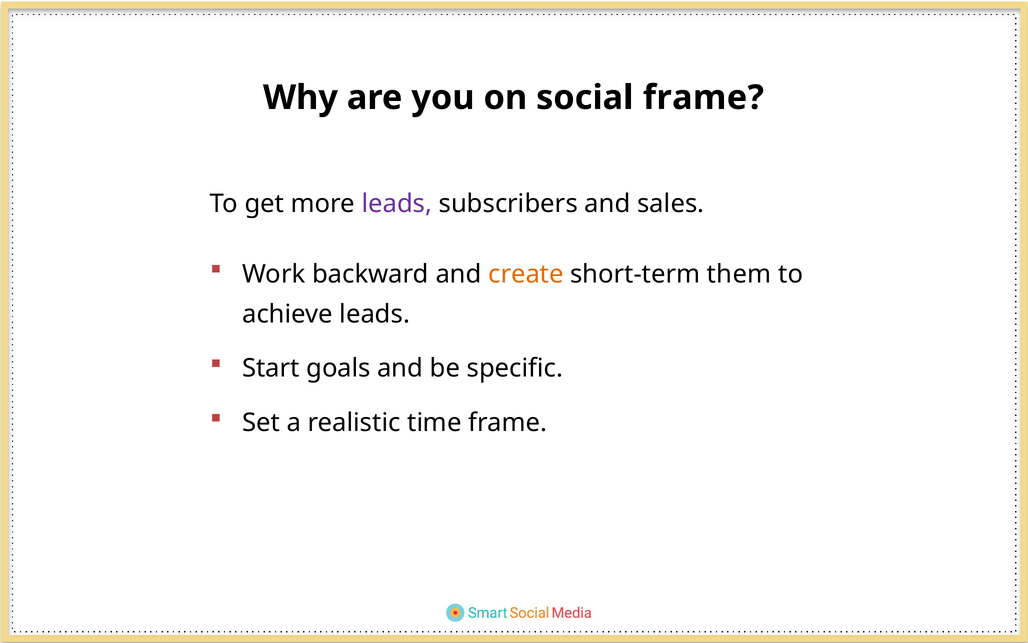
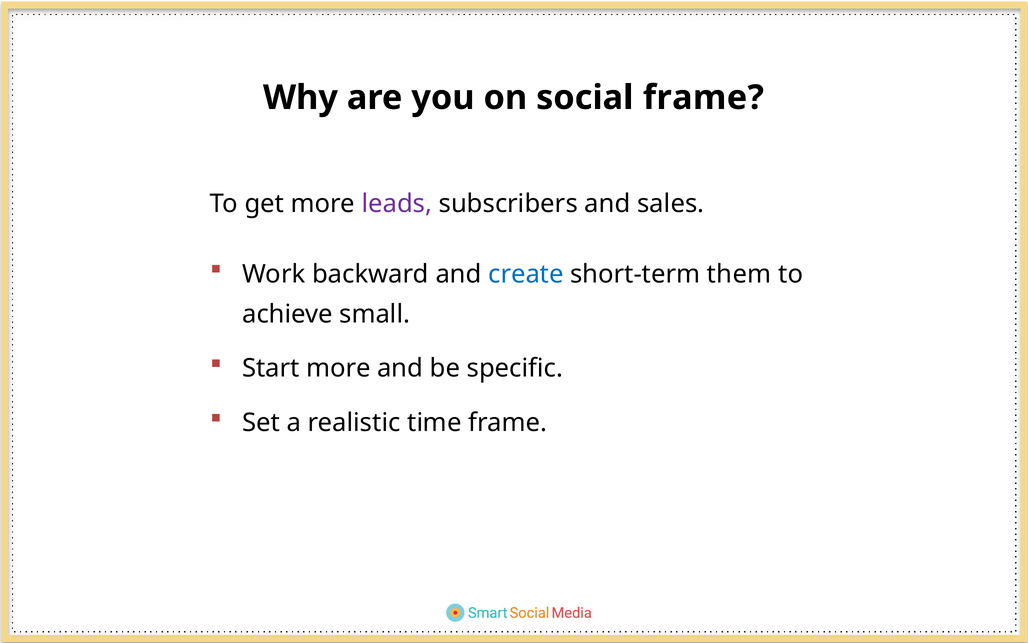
create colour: orange -> blue (526, 274)
achieve leads: leads -> small (375, 314)
Start goals: goals -> more (338, 368)
